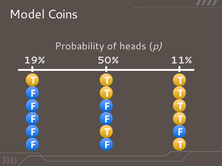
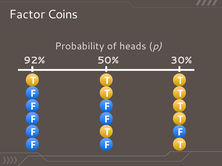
Model: Model -> Factor (27, 14)
19%: 19% -> 92% (34, 61)
11%: 11% -> 30% (181, 61)
